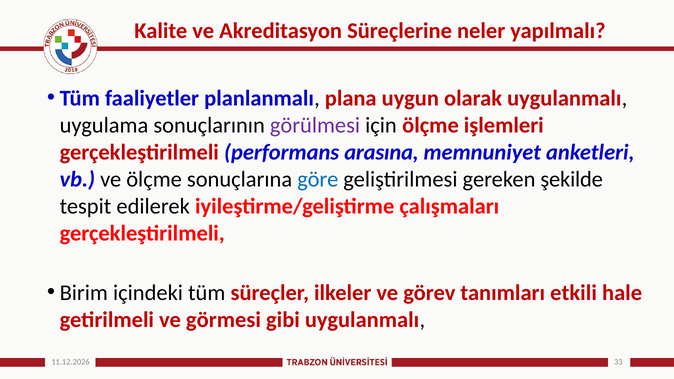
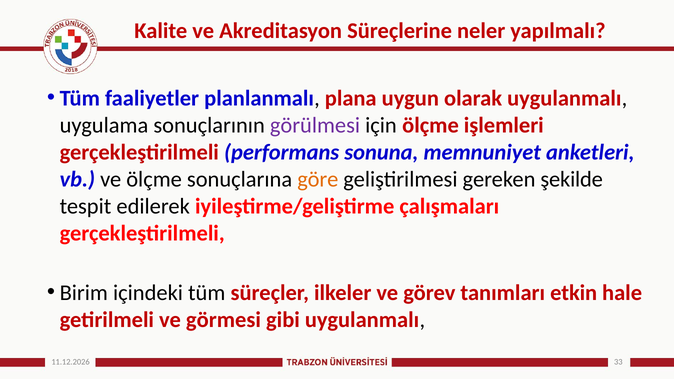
arasına: arasına -> sonuna (381, 152)
göre colour: blue -> orange (318, 179)
etkili: etkili -> etkin (574, 293)
